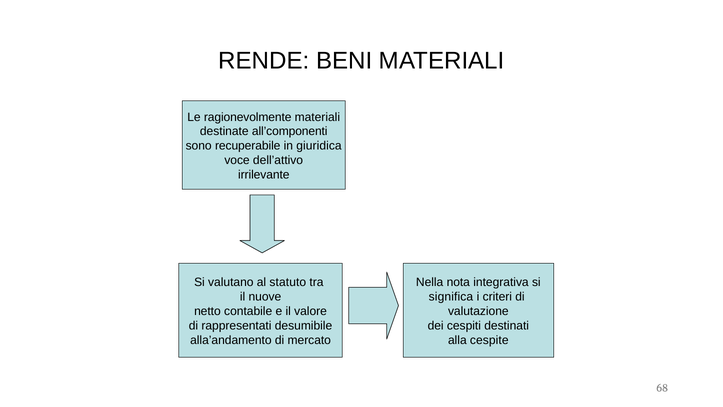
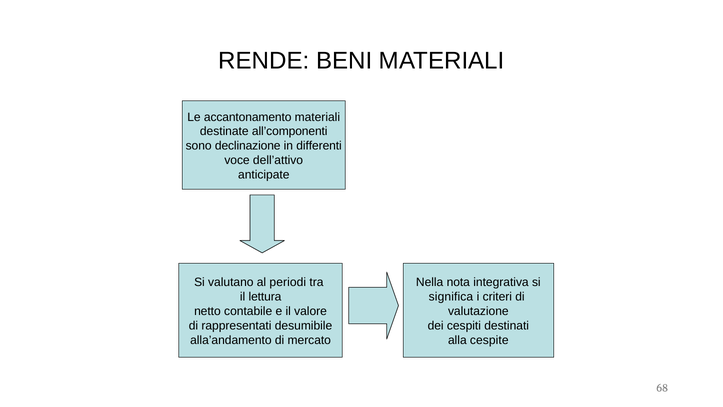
ragionevolmente: ragionevolmente -> accantonamento (248, 117)
recuperabile: recuperabile -> declinazione (248, 146)
giuridica: giuridica -> differenti (319, 146)
irrilevante: irrilevante -> anticipate (264, 175)
statuto: statuto -> periodi (288, 282)
nuove: nuove -> lettura (265, 296)
